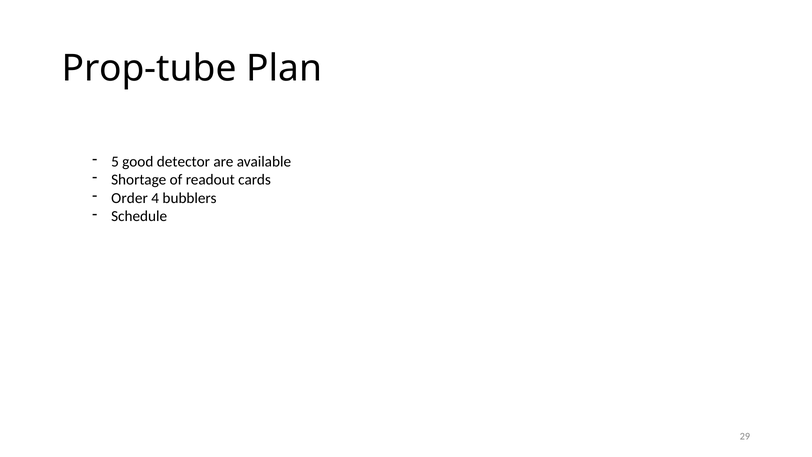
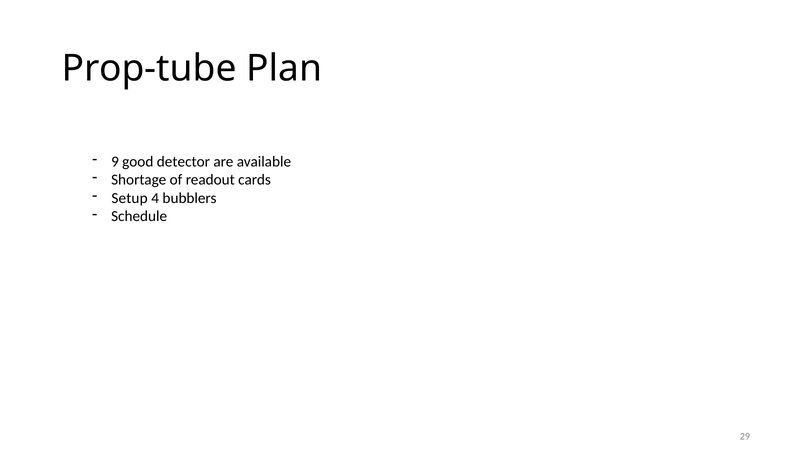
5: 5 -> 9 (115, 162)
Order: Order -> Setup (130, 198)
